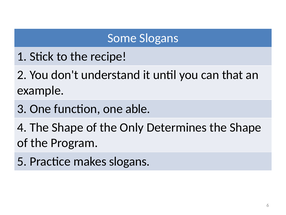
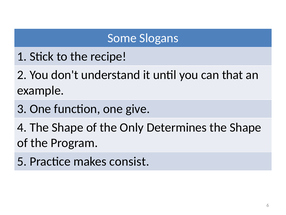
able: able -> give (138, 109)
makes slogans: slogans -> consist (129, 161)
